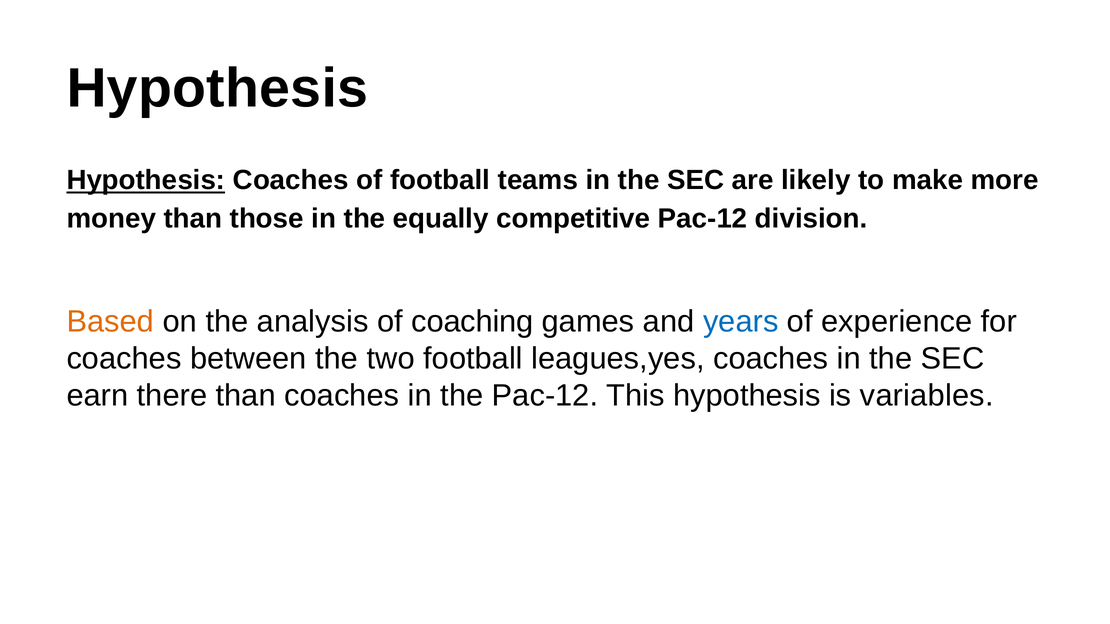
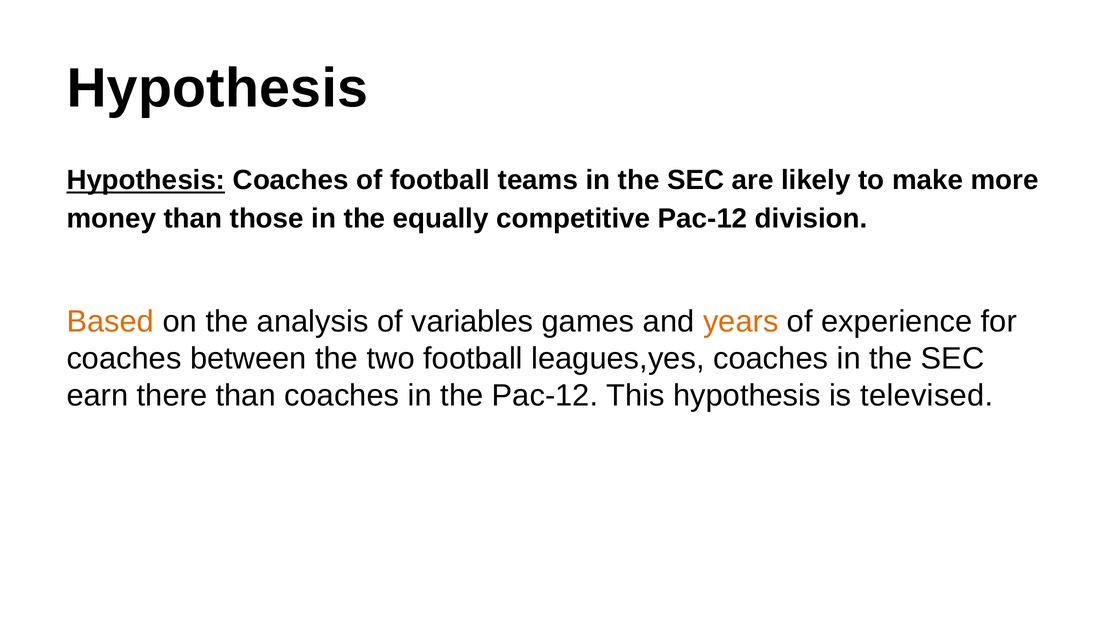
coaching: coaching -> variables (472, 322)
years colour: blue -> orange (741, 322)
variables: variables -> televised (927, 396)
